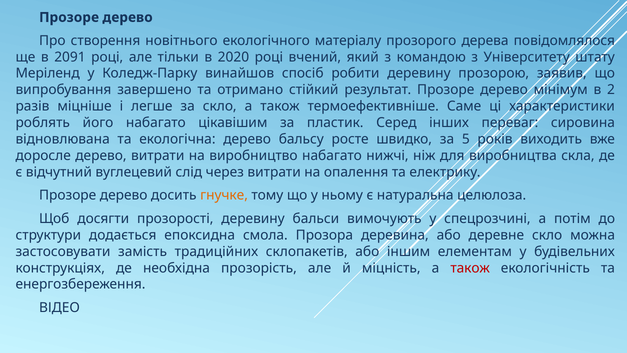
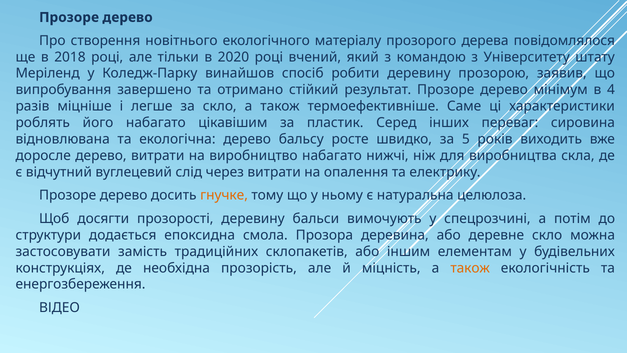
2091: 2091 -> 2018 (70, 57)
2: 2 -> 4 (611, 90)
також colour: red -> orange (470, 268)
